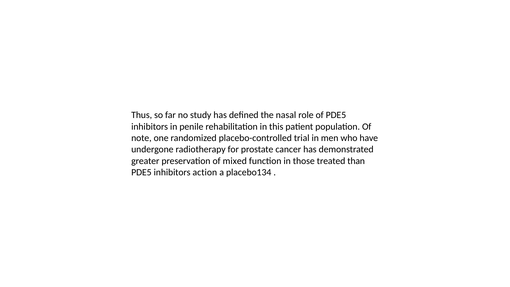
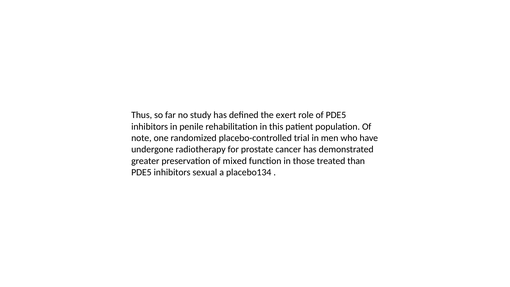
nasal: nasal -> exert (286, 115)
action: action -> sexual (205, 172)
